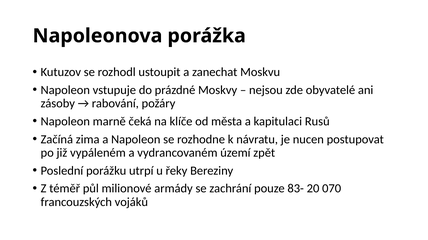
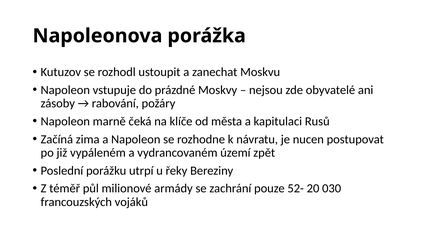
83-: 83- -> 52- (296, 189)
070: 070 -> 030 (332, 189)
